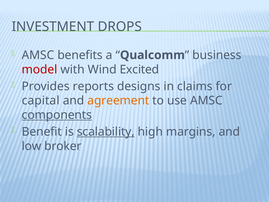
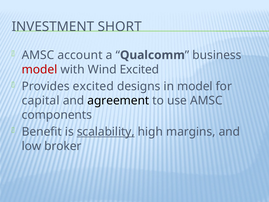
DROPS: DROPS -> SHORT (120, 27)
benefits: benefits -> account (80, 55)
Provides reports: reports -> excited (93, 86)
in claims: claims -> model (195, 86)
agreement colour: orange -> black (118, 100)
components underline: present -> none (57, 115)
